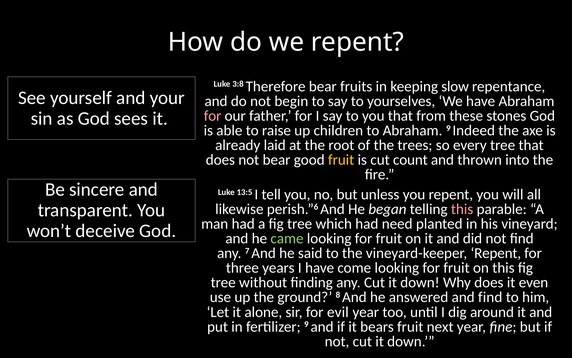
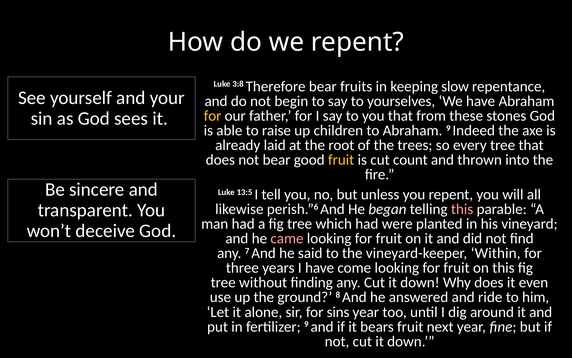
for colour: pink -> yellow (213, 116)
need: need -> were (397, 224)
came colour: light green -> pink (287, 238)
vineyard-keeper Repent: Repent -> Within (496, 253)
and find: find -> ride (490, 297)
evil: evil -> sins (338, 312)
